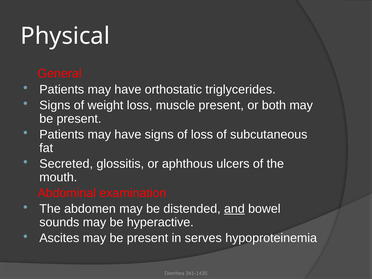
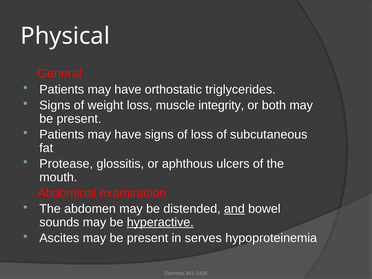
muscle present: present -> integrity (221, 105)
Secreted: Secreted -> Protease (66, 164)
hyperactive underline: none -> present (160, 222)
